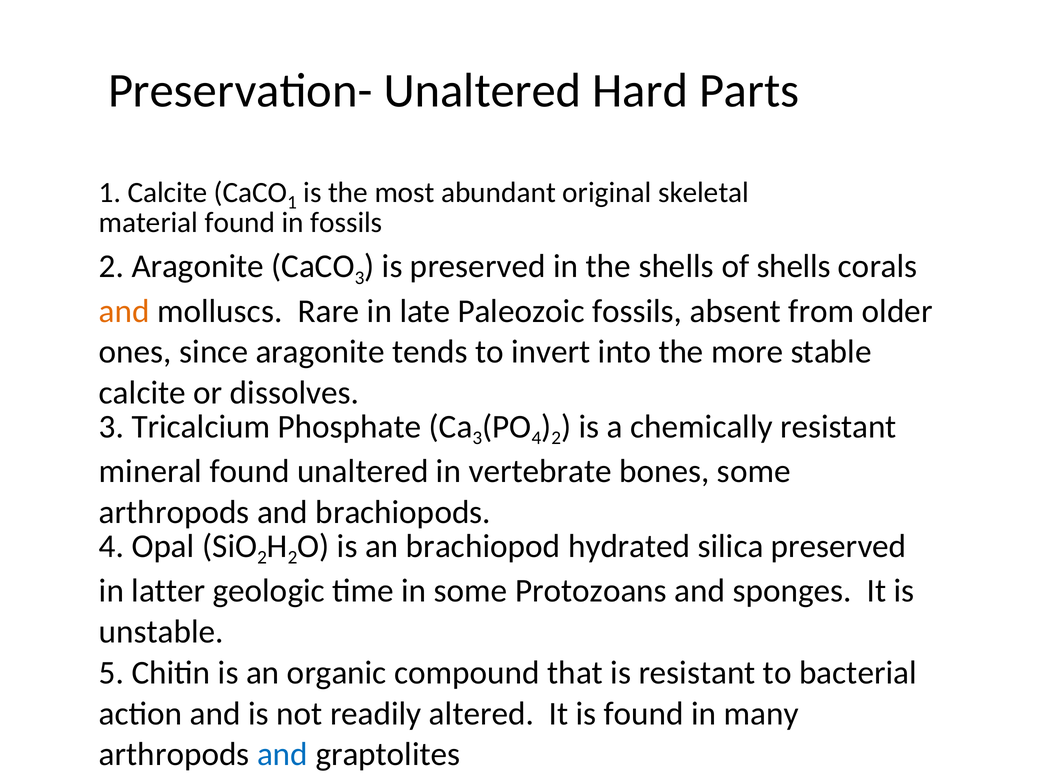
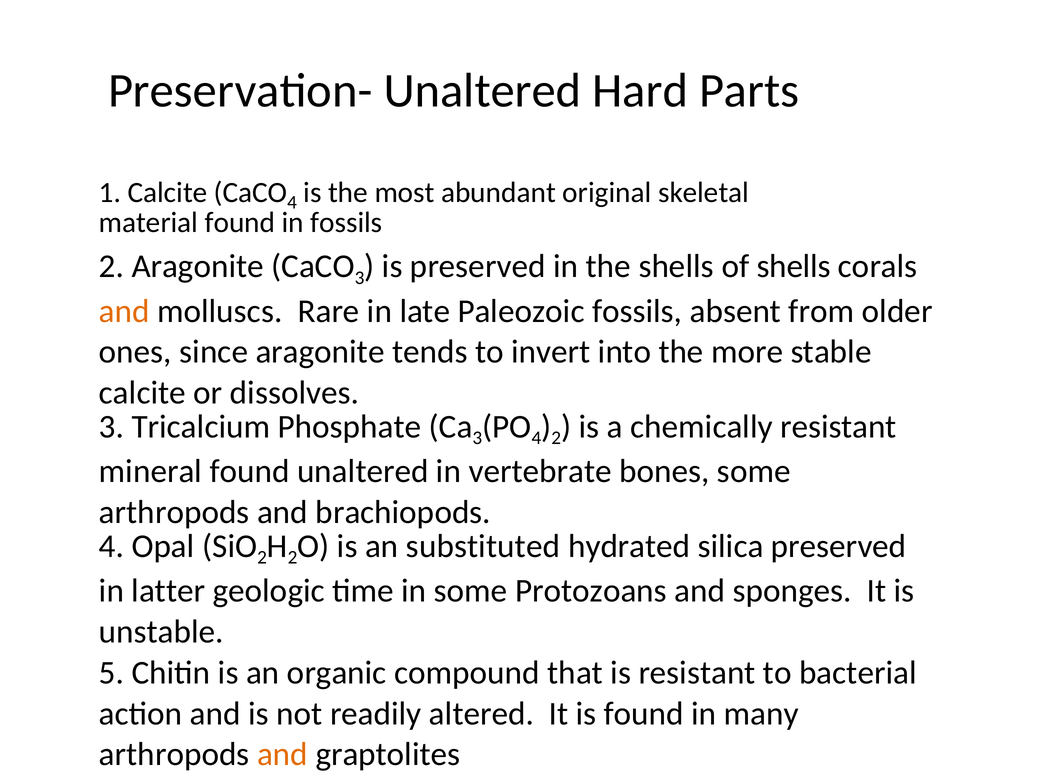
1: 1 -> 4 (292, 202)
brachiopod: brachiopod -> substituted (483, 546)
and colour: blue -> orange (282, 754)
